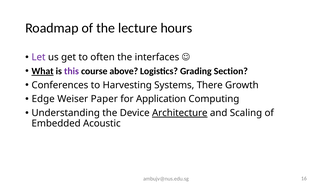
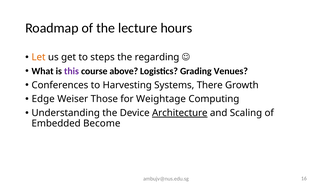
Let colour: purple -> orange (39, 57)
often: often -> steps (103, 57)
interfaces: interfaces -> regarding (157, 57)
What underline: present -> none (43, 71)
Section: Section -> Venues (231, 71)
Paper: Paper -> Those (104, 99)
Application: Application -> Weightage (161, 99)
Acoustic: Acoustic -> Become (102, 123)
